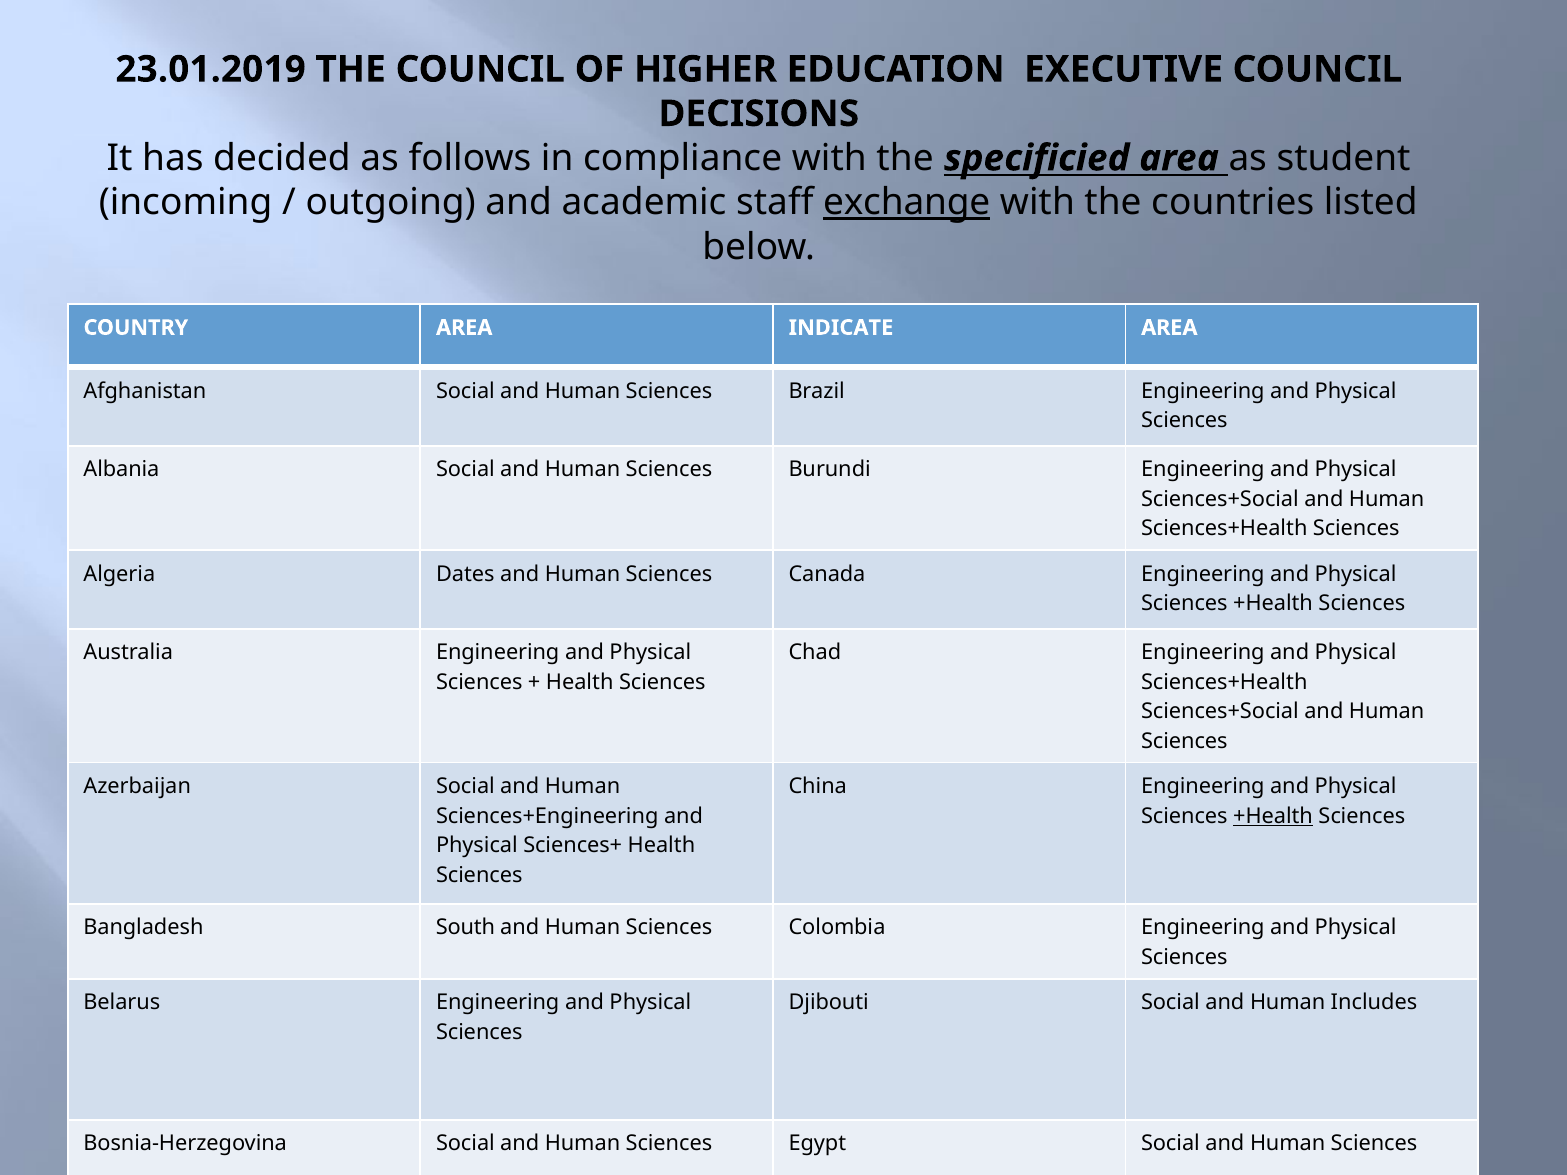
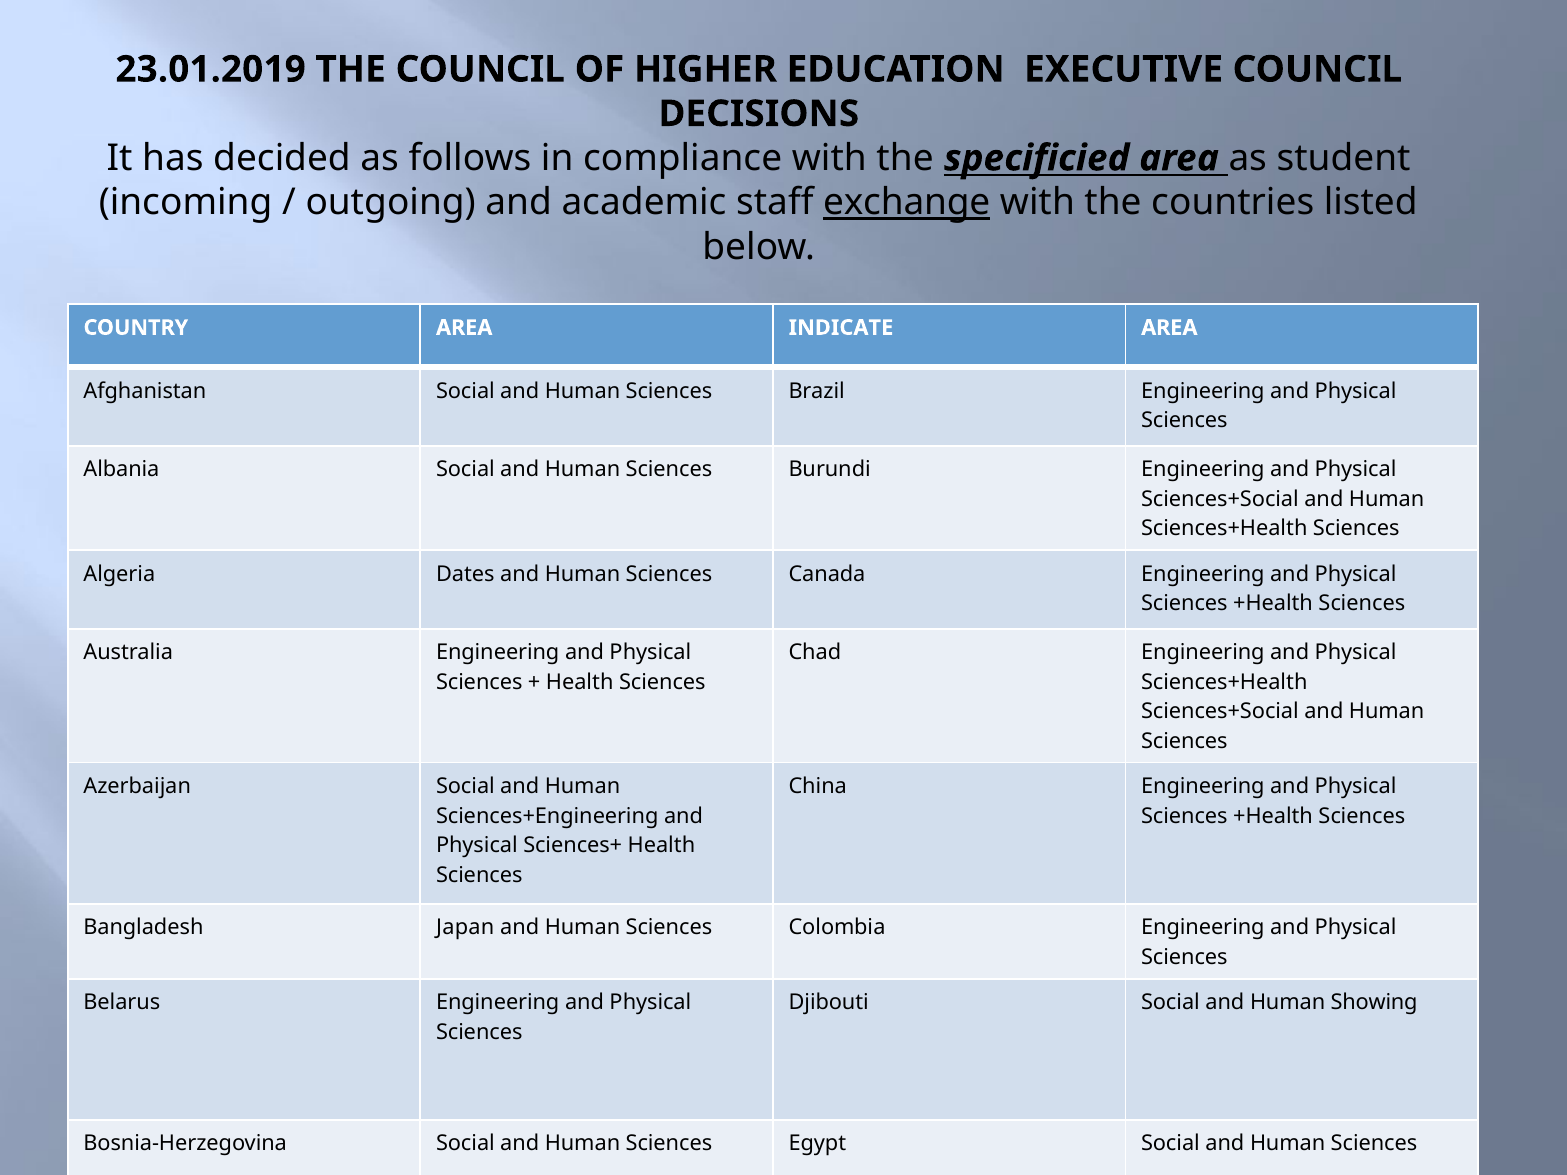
+Health underline: present -> none (1273, 816)
South: South -> Japan (465, 928)
Includes: Includes -> Showing (1374, 1003)
